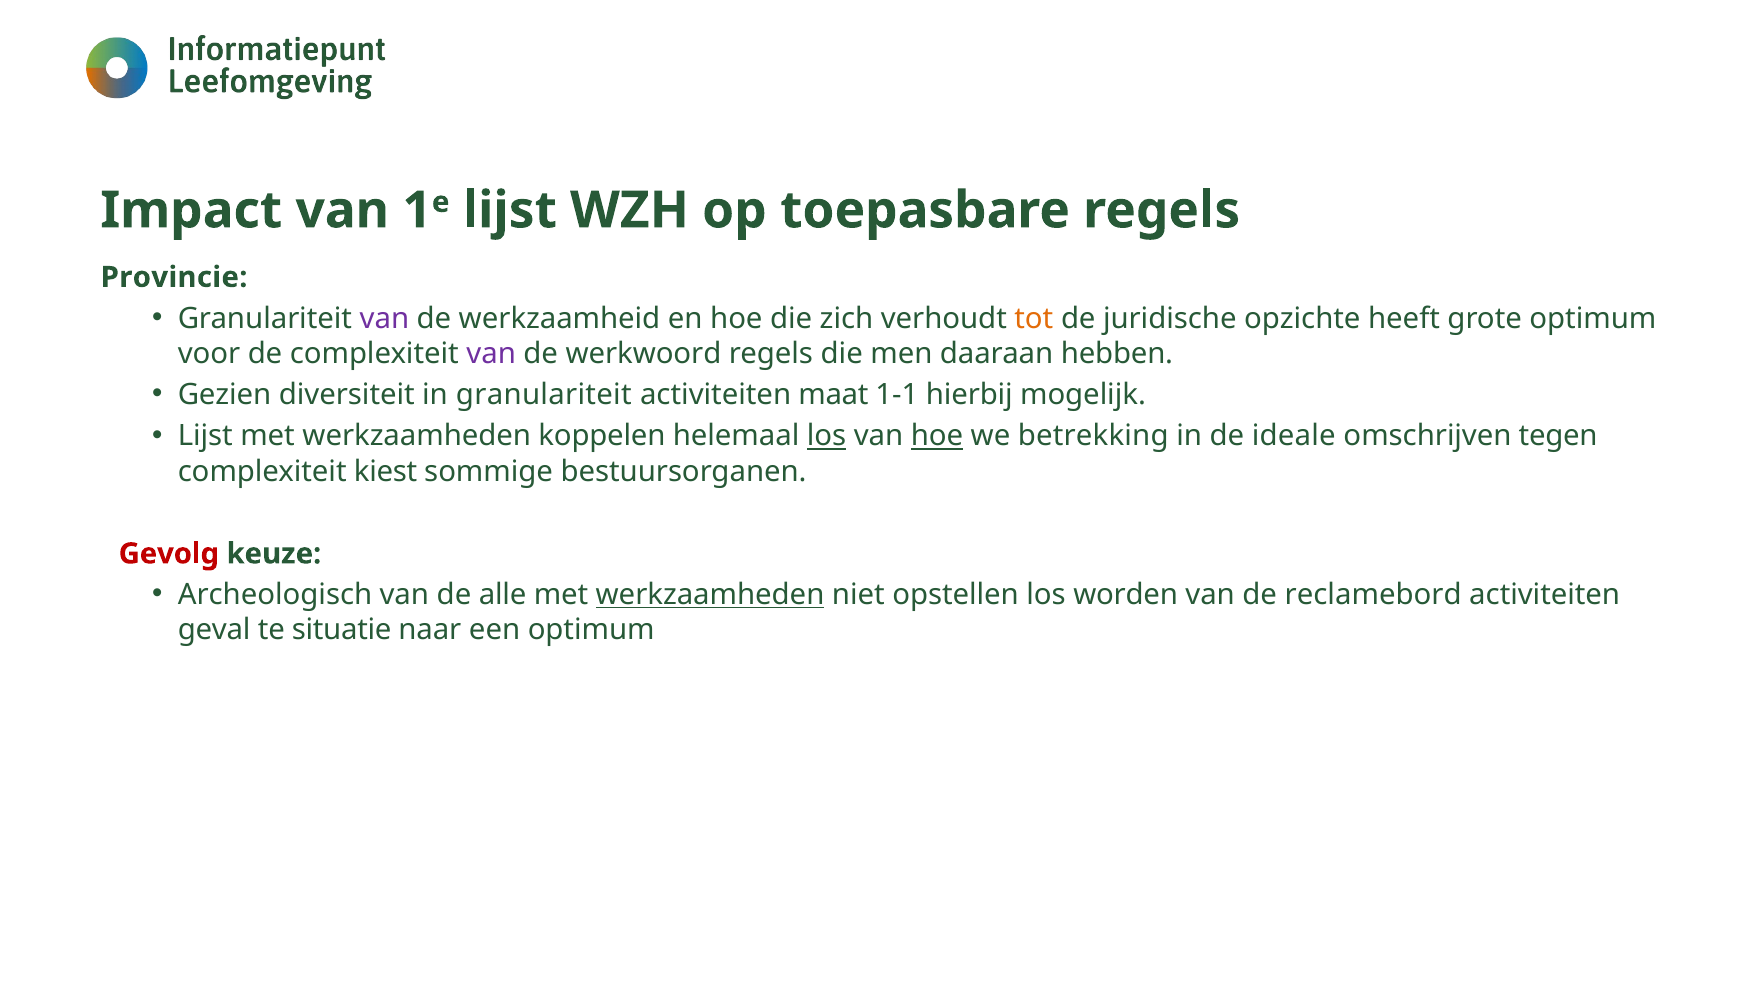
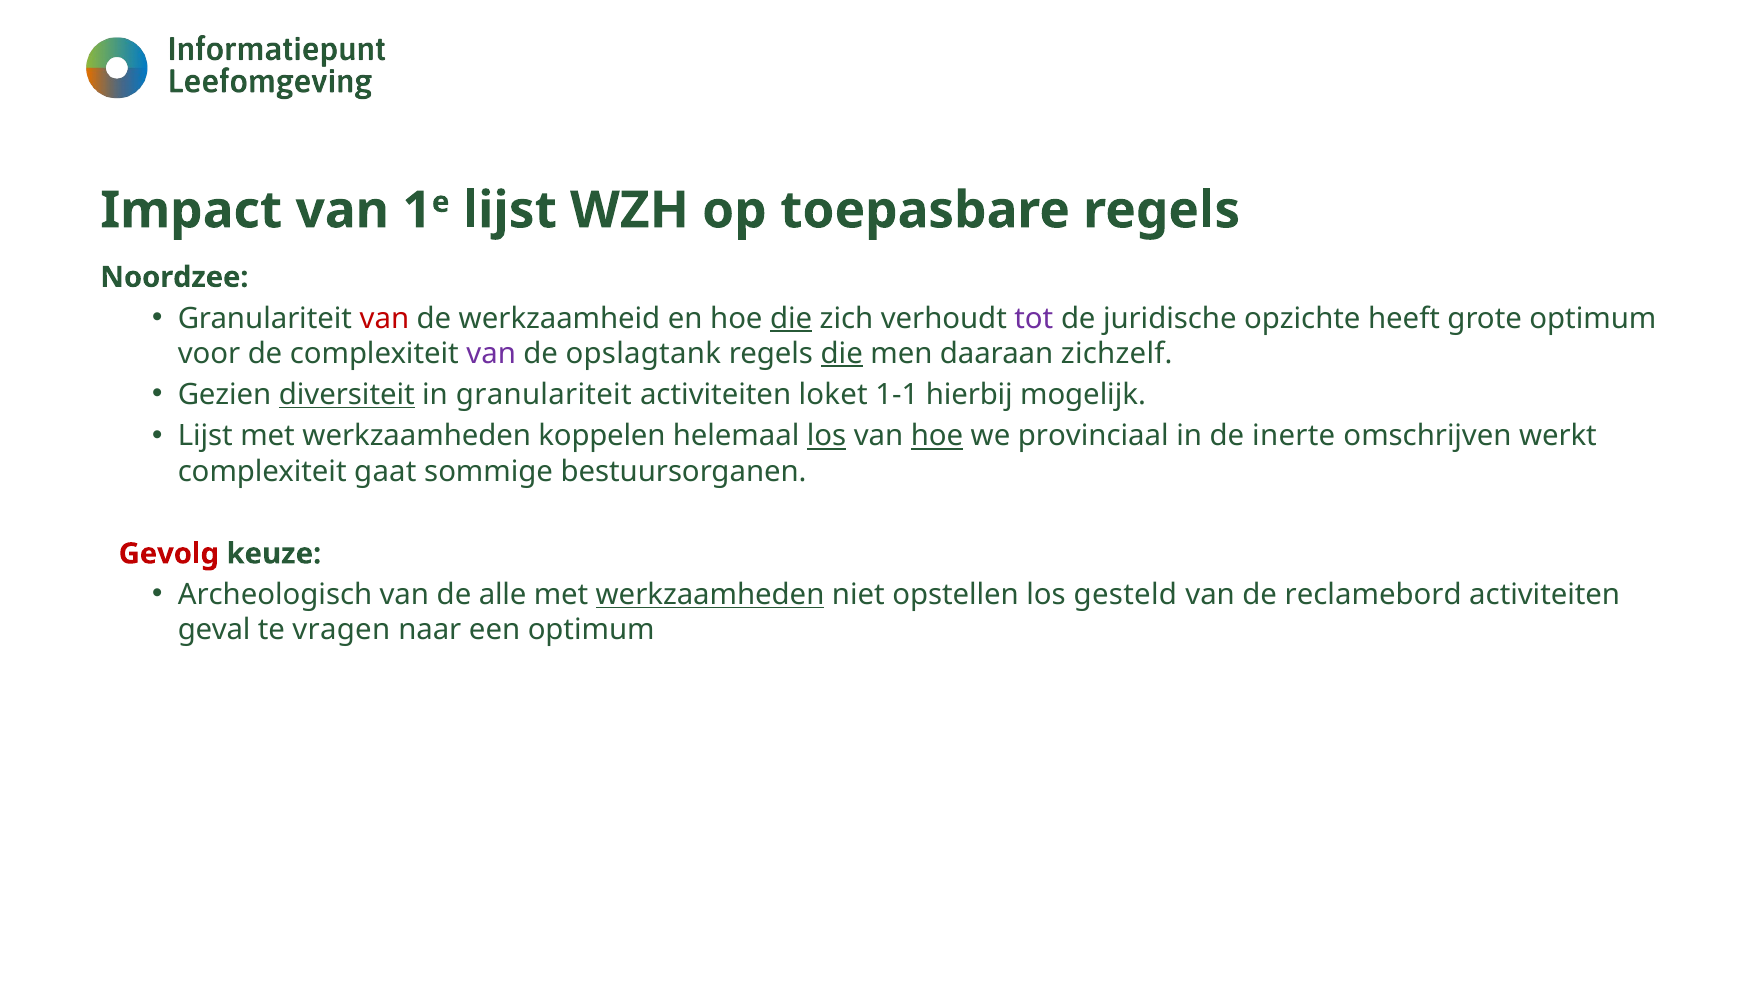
Provincie: Provincie -> Noordzee (174, 277)
van colour: purple -> red (384, 318)
die underline: none -> present (791, 318)
tot colour: orange -> purple (1034, 318)
werkwoord: werkwoord -> opslagtank (643, 353)
die underline: none -> present (842, 353)
hebben: hebben -> zichzelf (1117, 353)
diversiteit underline: none -> present (347, 395)
maat: maat -> loket (833, 395)
betrekking: betrekking -> provinciaal (1093, 436)
ideale: ideale -> inerte (1294, 436)
tegen: tegen -> werkt (1558, 436)
kiest: kiest -> gaat (385, 471)
worden: worden -> gesteld (1125, 594)
situatie: situatie -> vragen (341, 630)
